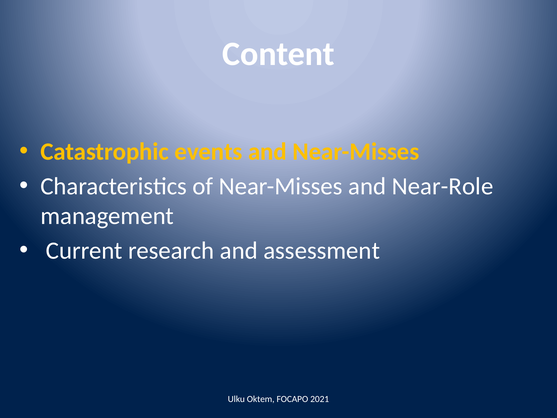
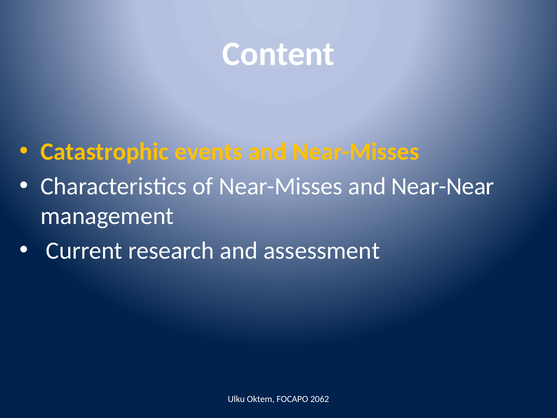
Near-Role: Near-Role -> Near-Near (443, 186)
2021: 2021 -> 2062 (320, 399)
